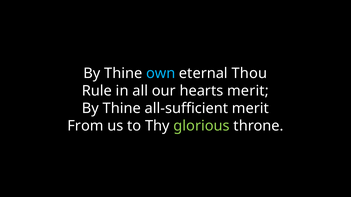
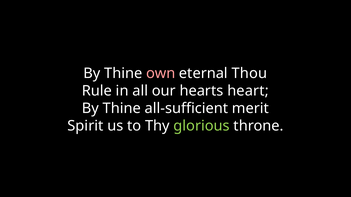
own colour: light blue -> pink (161, 73)
hearts merit: merit -> heart (248, 91)
From: From -> Spirit (85, 126)
